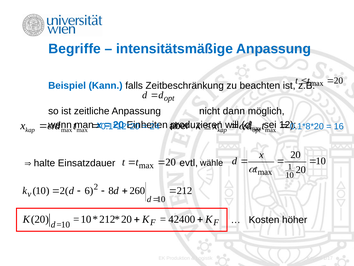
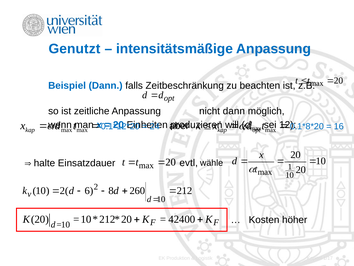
Begriffe: Begriffe -> Genutzt (75, 49)
Beispiel Kann: Kann -> Dann (106, 85)
